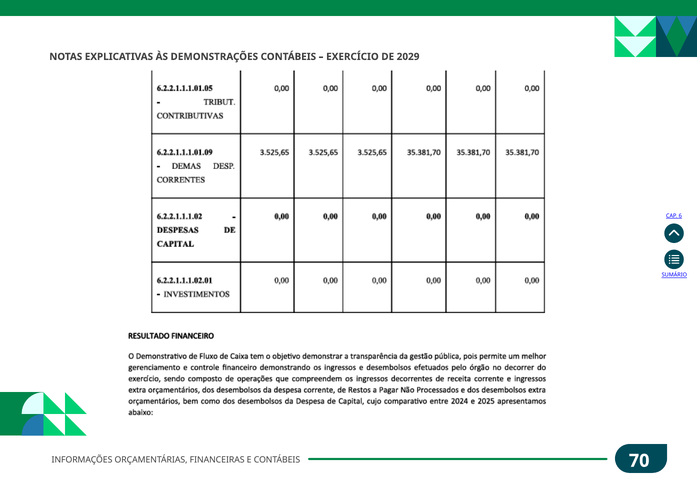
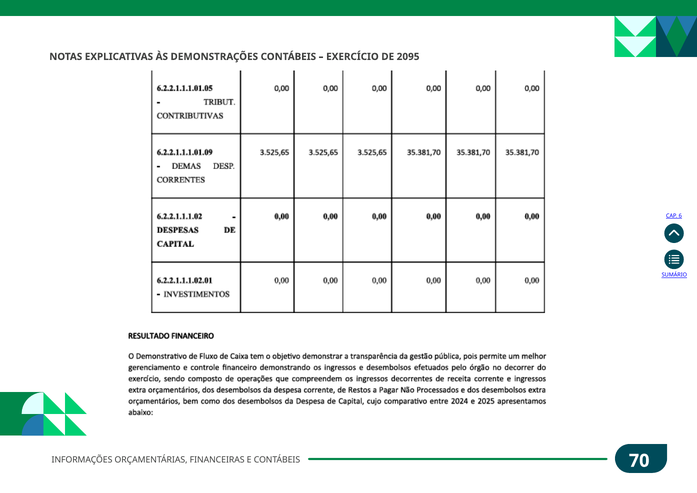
2029: 2029 -> 2095 (408, 57)
